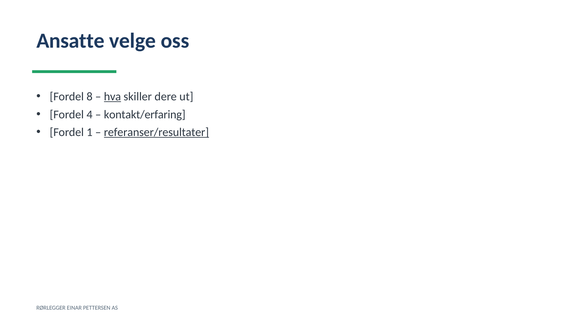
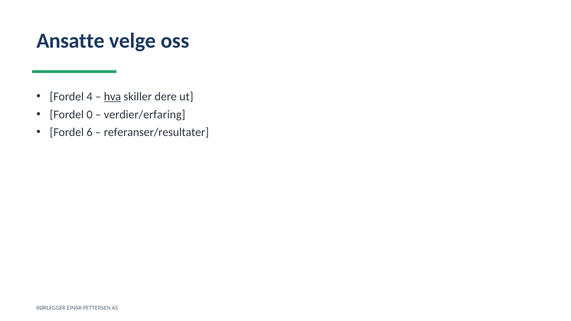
8: 8 -> 4 (90, 97)
4: 4 -> 0 (90, 115)
kontakt/erfaring: kontakt/erfaring -> verdier/erfaring (145, 115)
1: 1 -> 6 (90, 132)
referanser/resultater underline: present -> none (156, 132)
